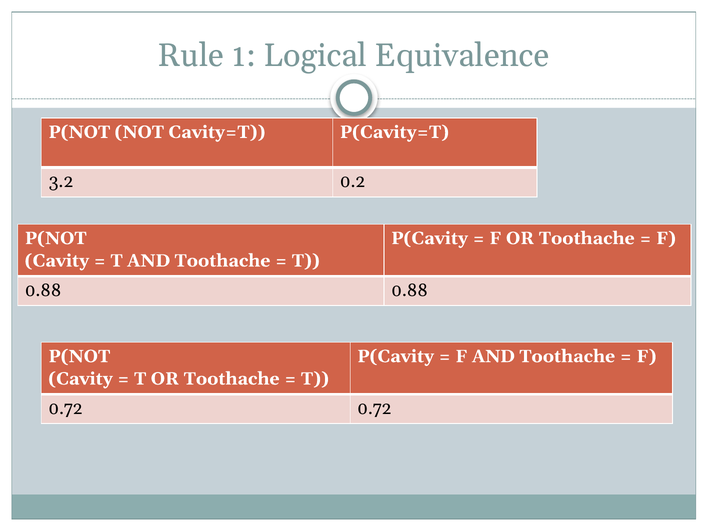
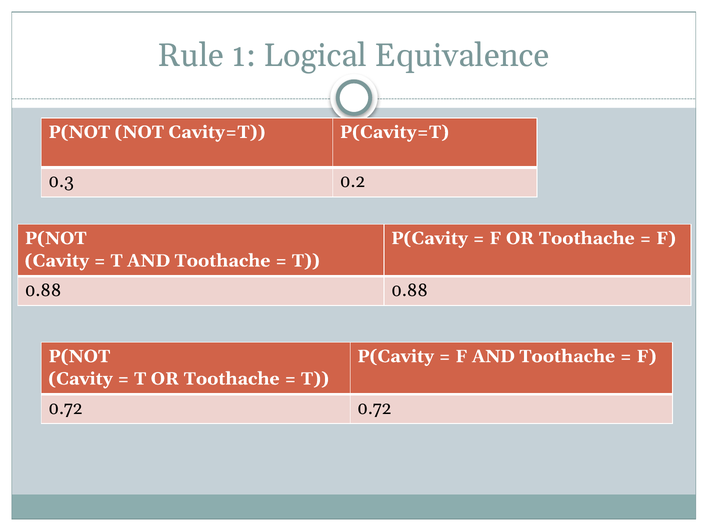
3.2: 3.2 -> 0.3 (61, 182)
